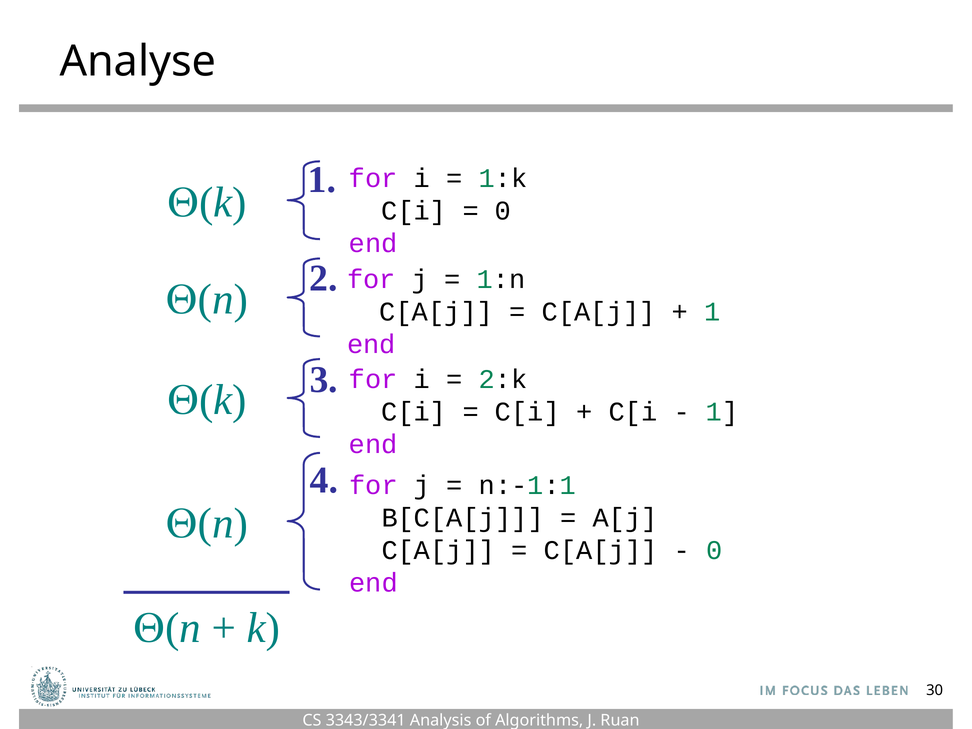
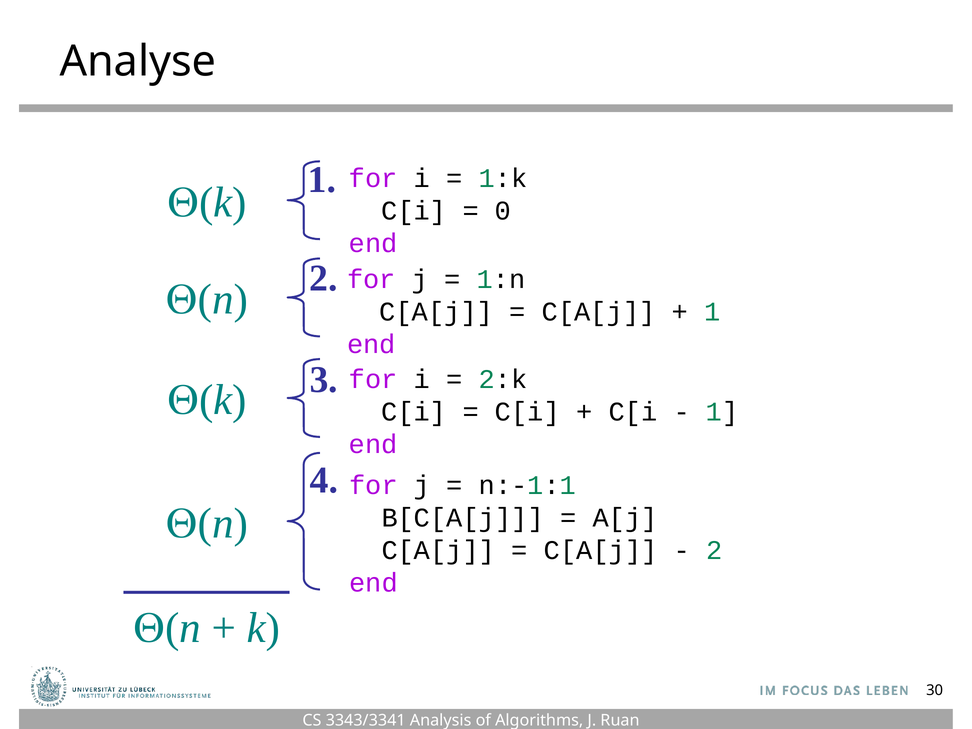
0: 0 -> 2 (714, 550)
